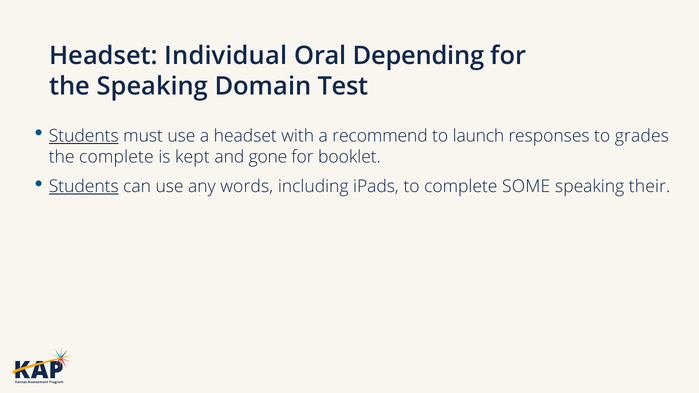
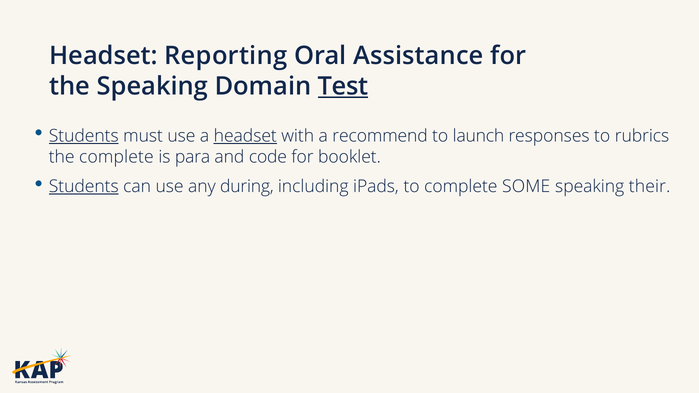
Individual: Individual -> Reporting (226, 56)
Depending: Depending -> Assistance (418, 56)
Test underline: none -> present (343, 86)
headset underline: none -> present (245, 136)
grades: grades -> rubrics (642, 136)
kept: kept -> para (193, 157)
gone: gone -> code (268, 157)
words: words -> during (247, 187)
